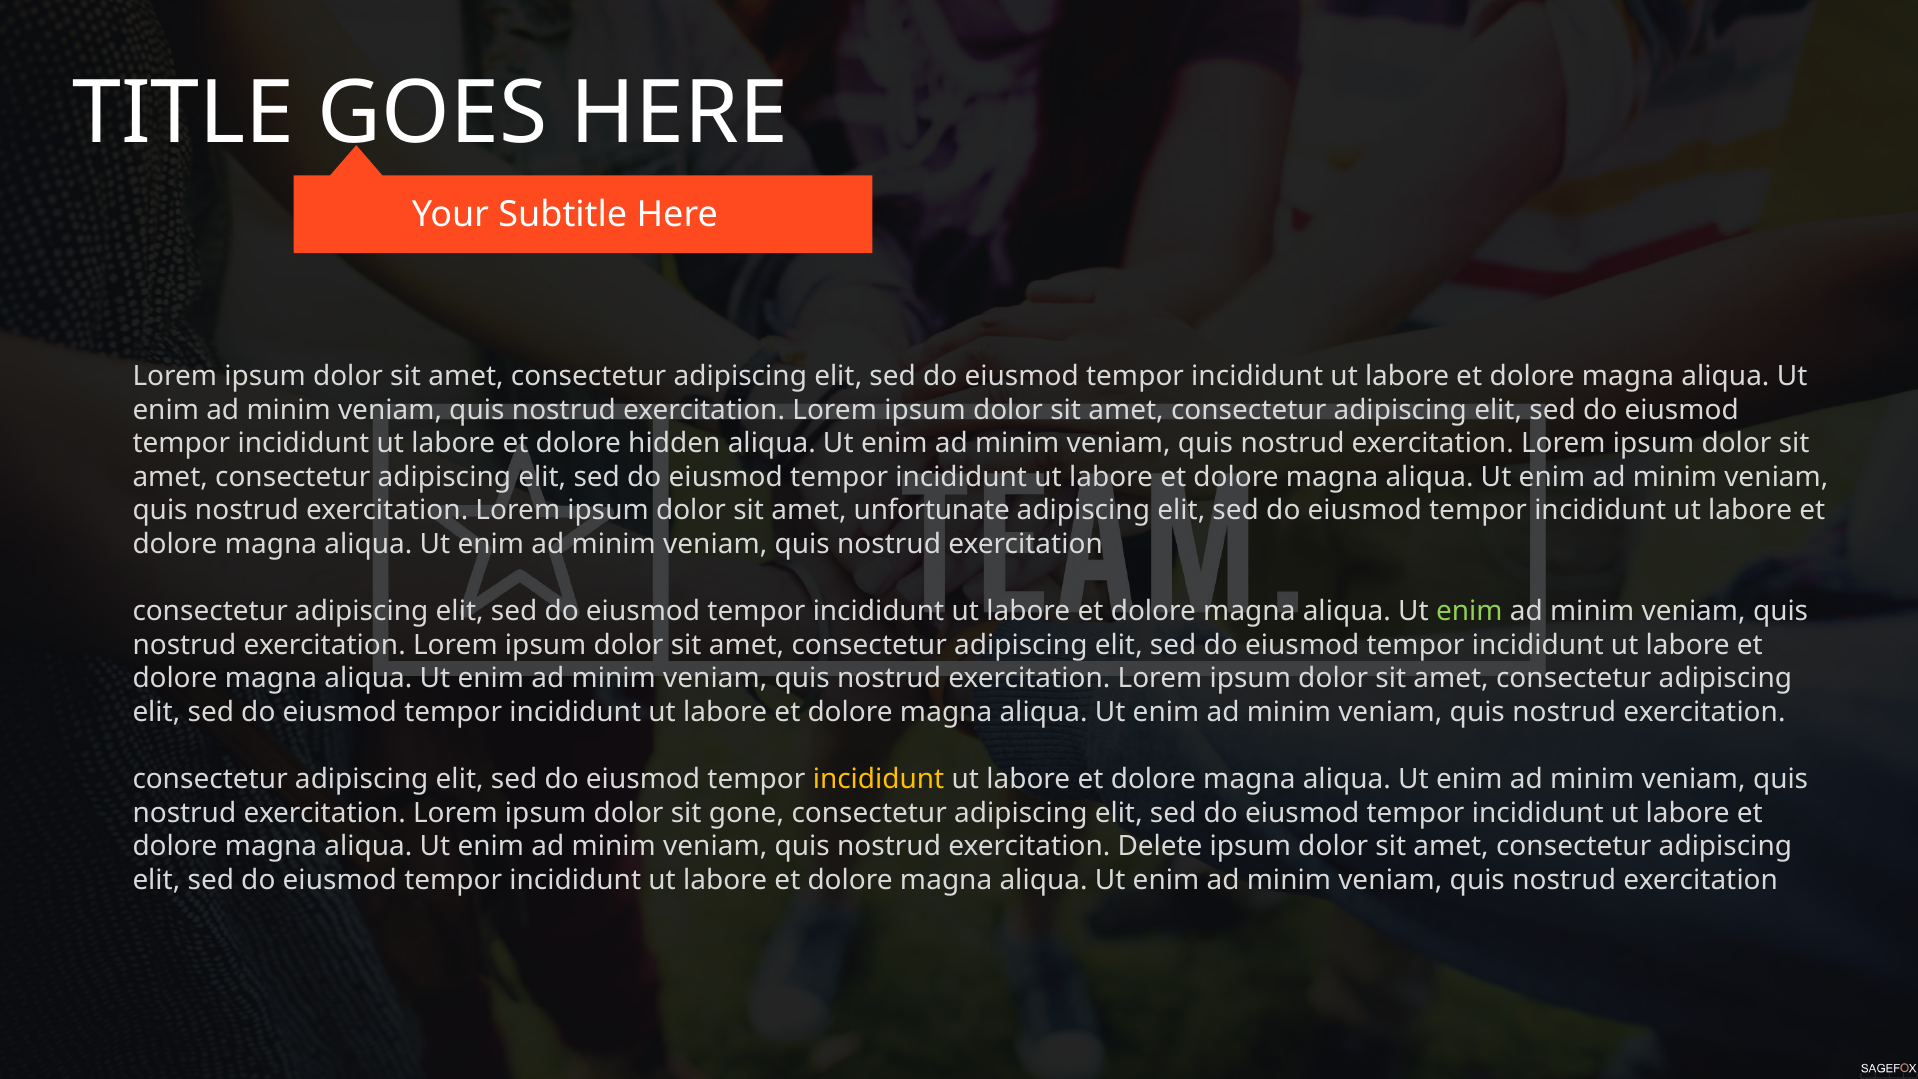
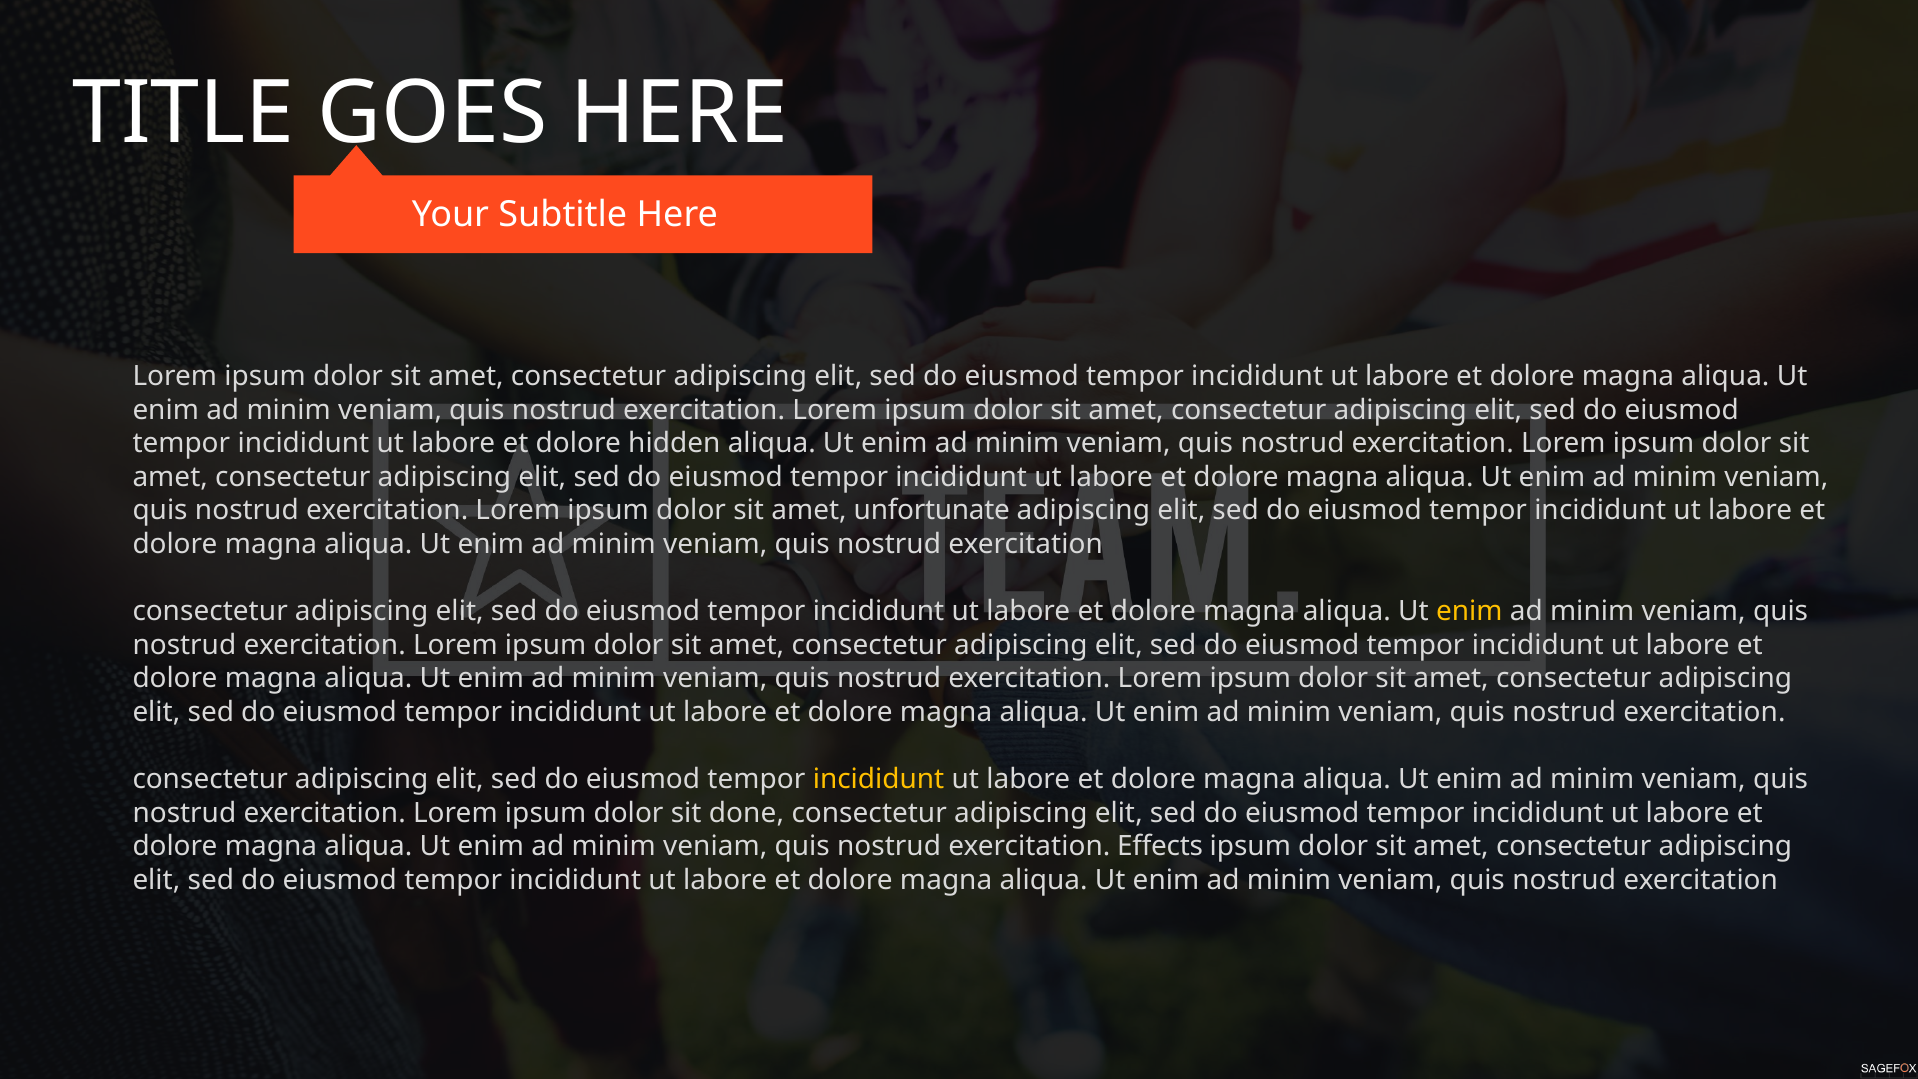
enim colour: light green -> yellow (1469, 611)
gone: gone -> done (746, 813)
Delete: Delete -> Effects (1160, 846)
